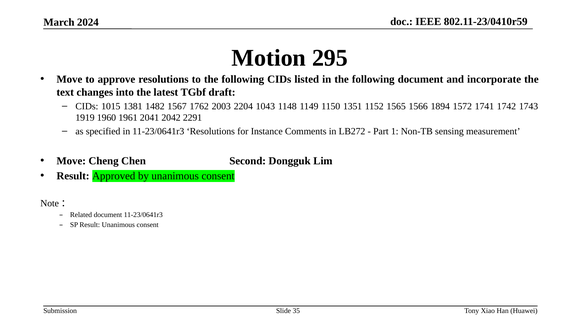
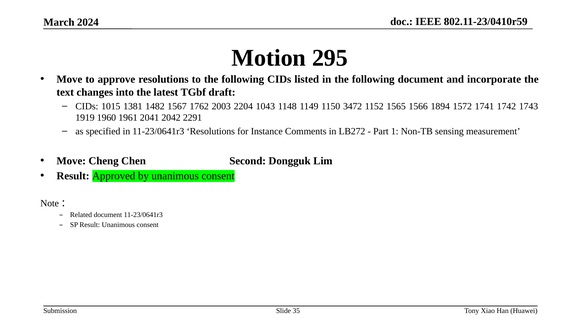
1351: 1351 -> 3472 (353, 106)
